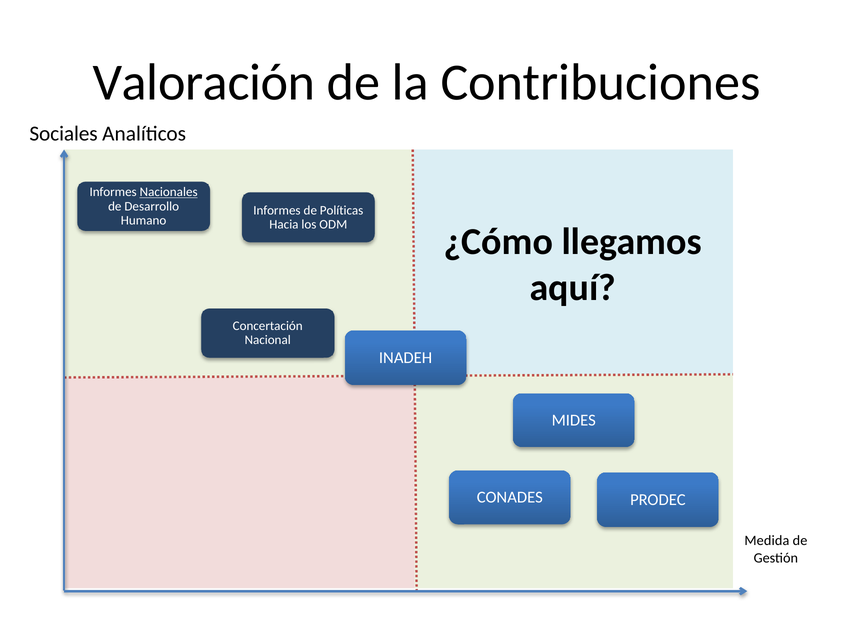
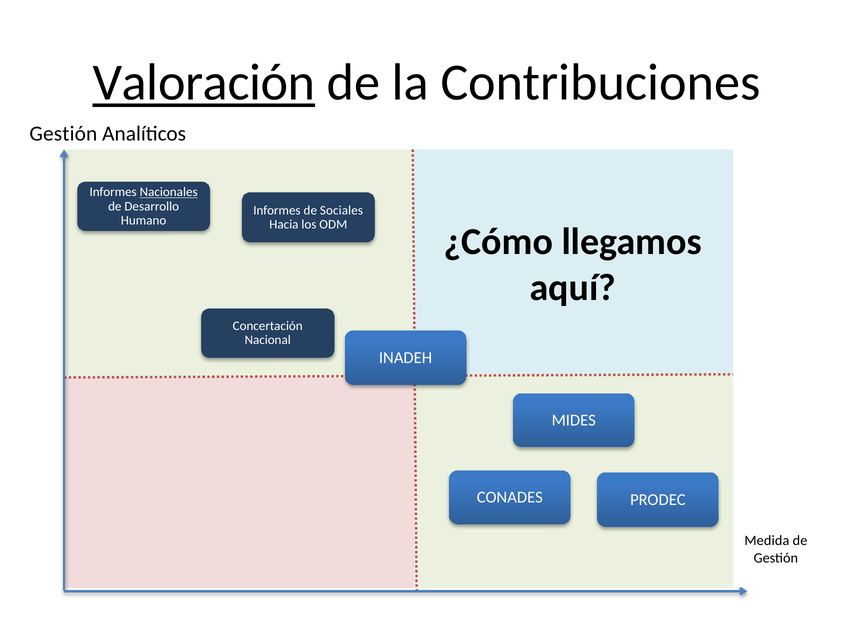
Valoración underline: none -> present (204, 83)
Sociales: Sociales -> Gestión (63, 133)
Políticas: Políticas -> Sociales (341, 210)
